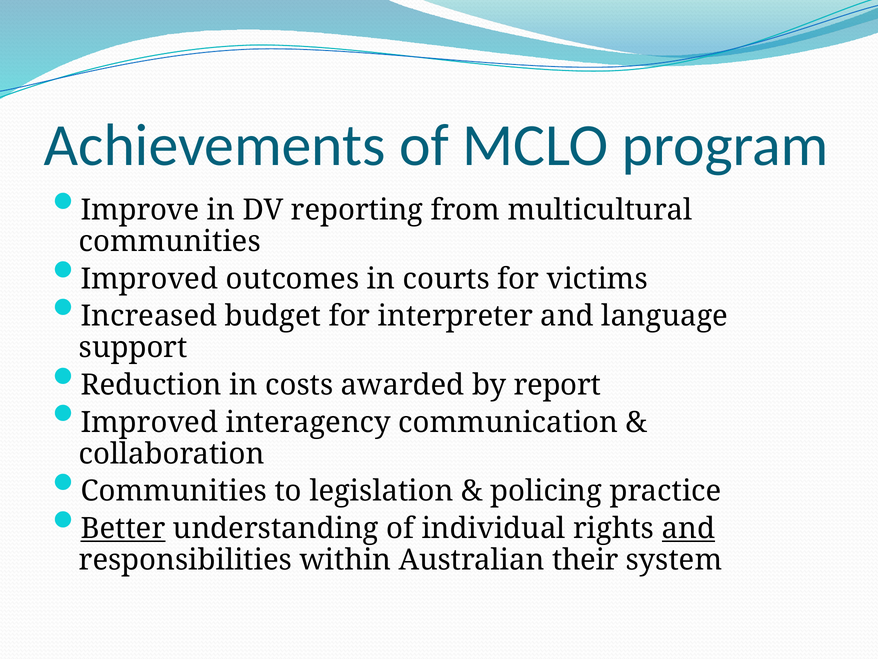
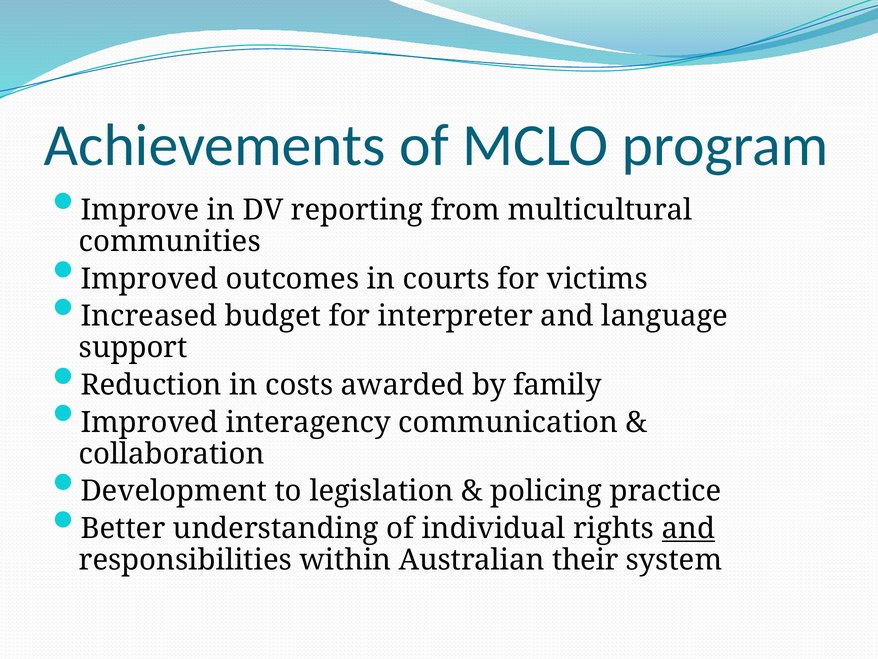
report: report -> family (557, 385)
Communities: Communities -> Development (174, 491)
Better underline: present -> none (123, 528)
